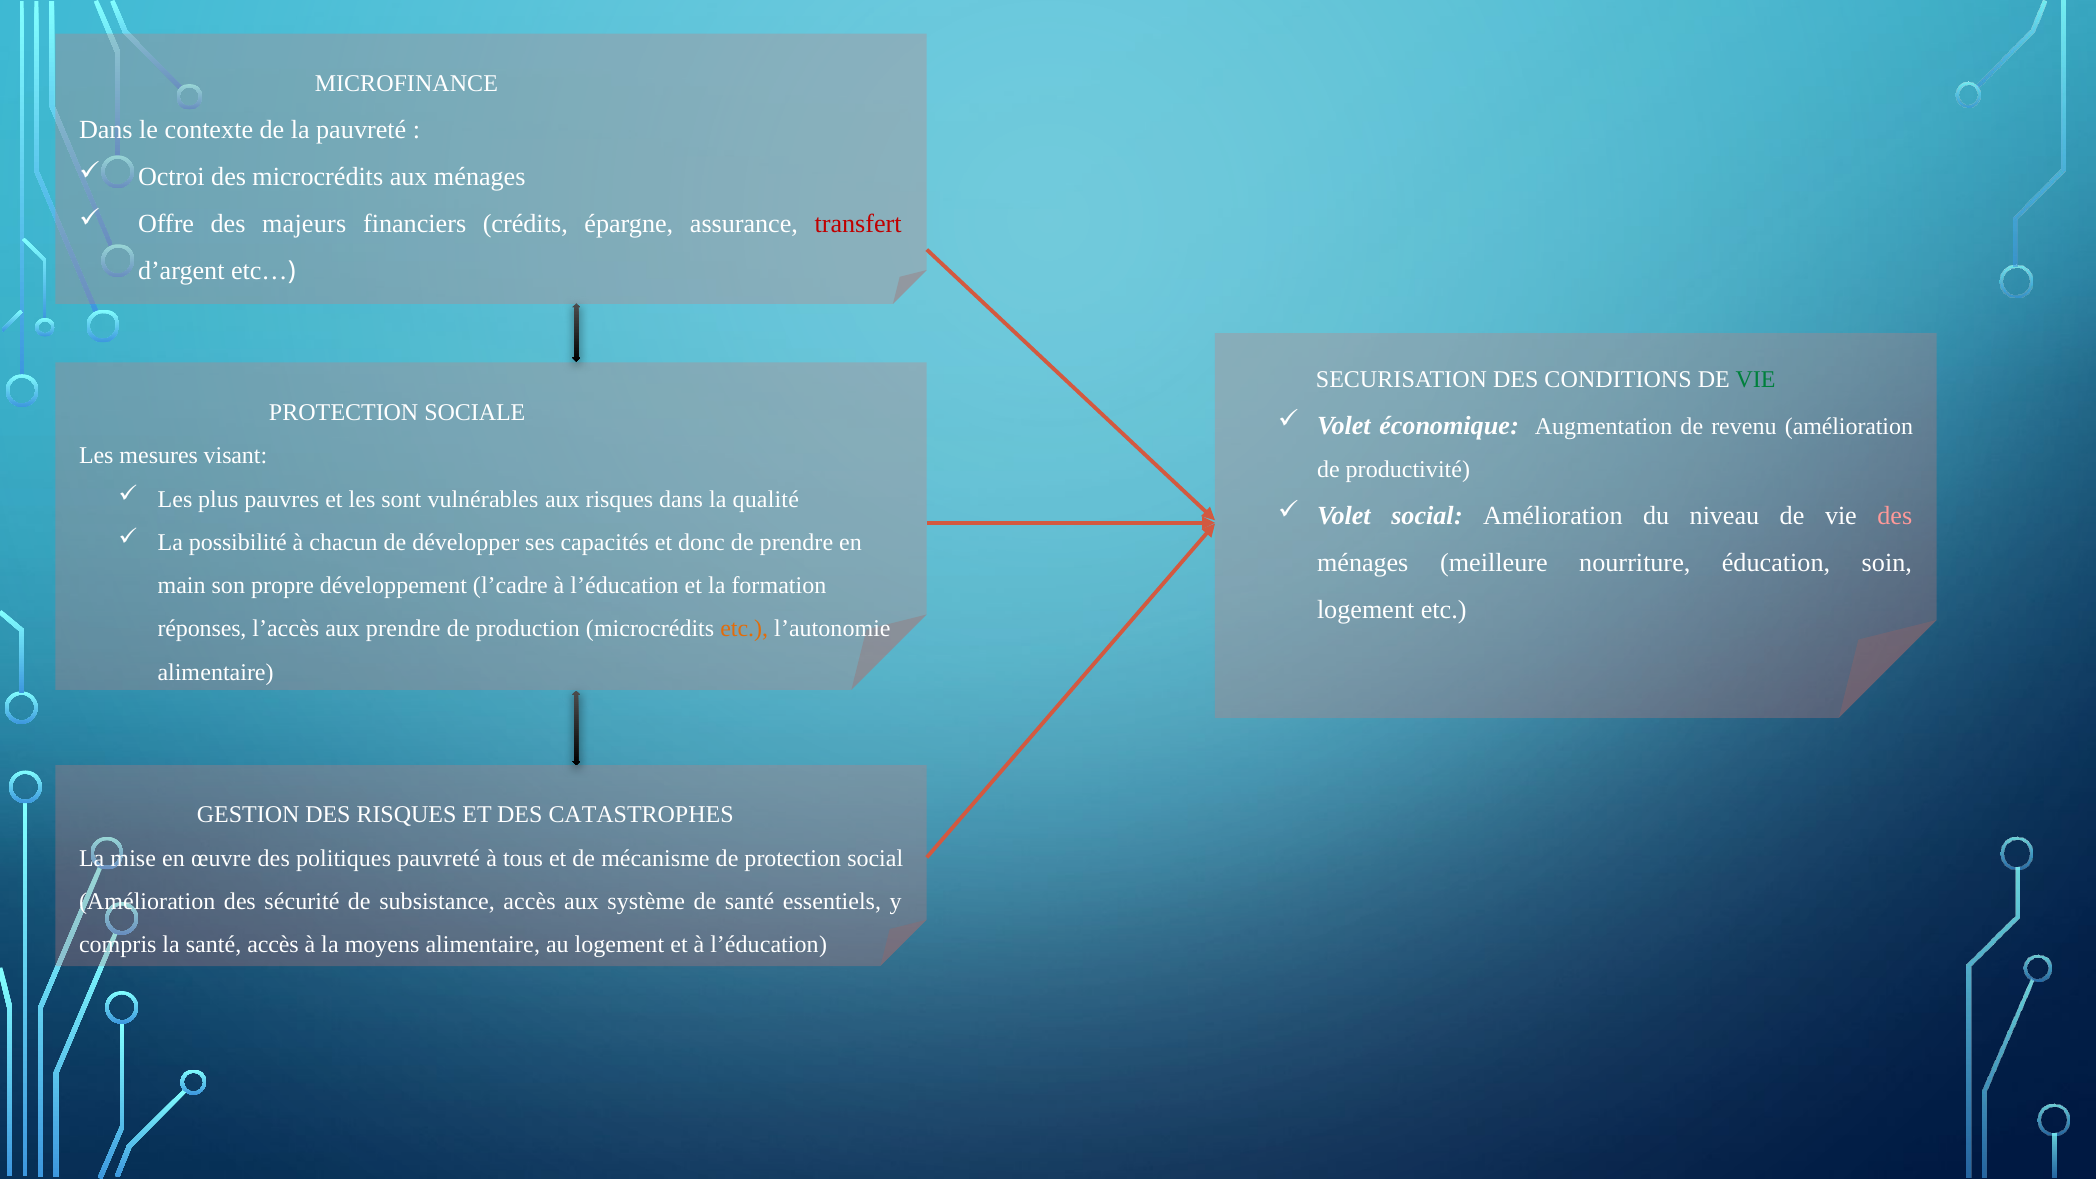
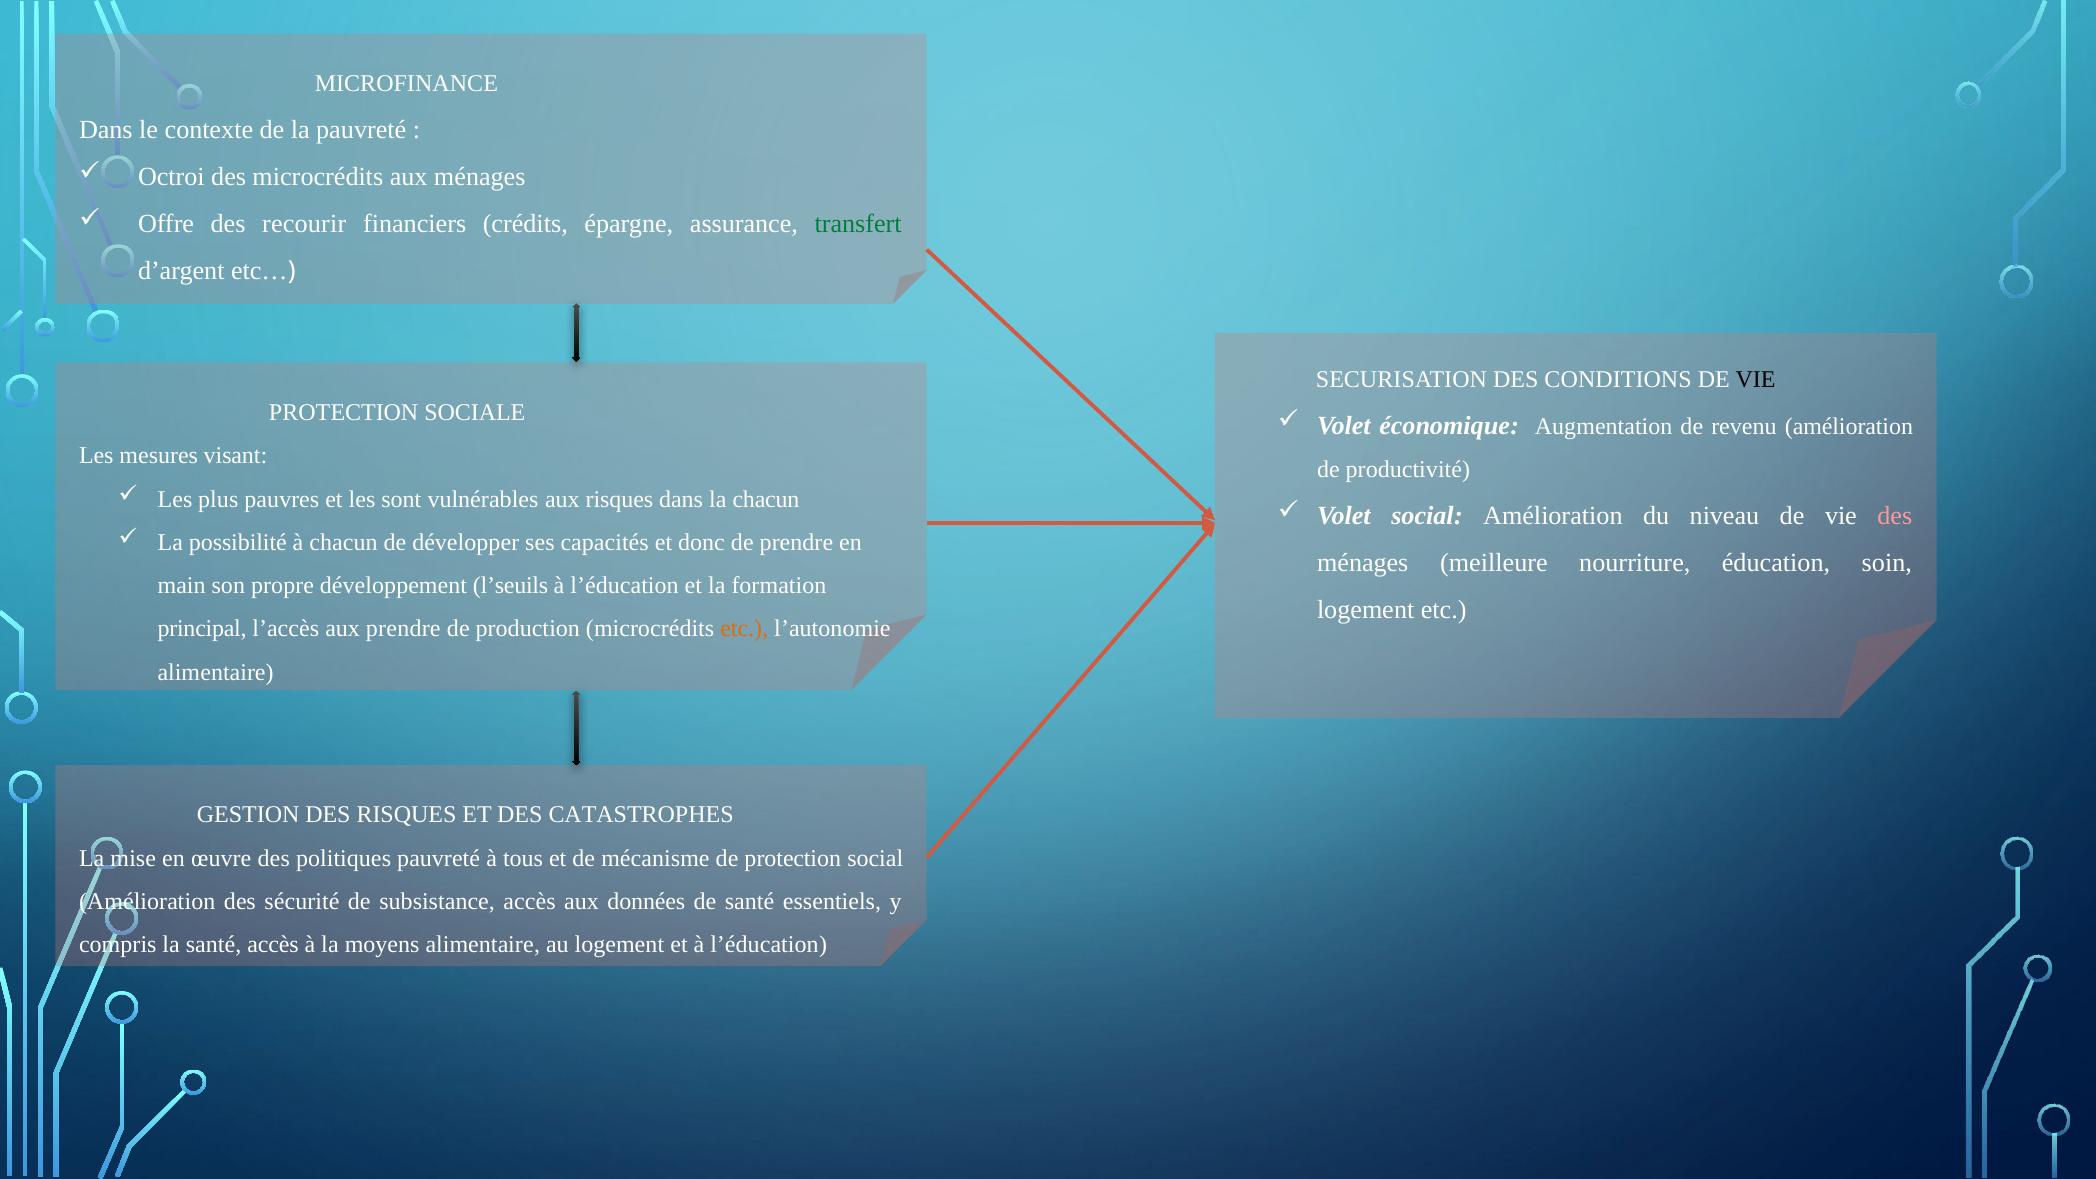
majeurs: majeurs -> recourir (304, 224)
transfert colour: red -> green (858, 224)
VIE colour: green -> black (1756, 379)
la qualité: qualité -> chacun (766, 499)
l’cadre: l’cadre -> l’seuils (511, 586)
réponses: réponses -> principal (202, 629)
système: système -> données (646, 902)
